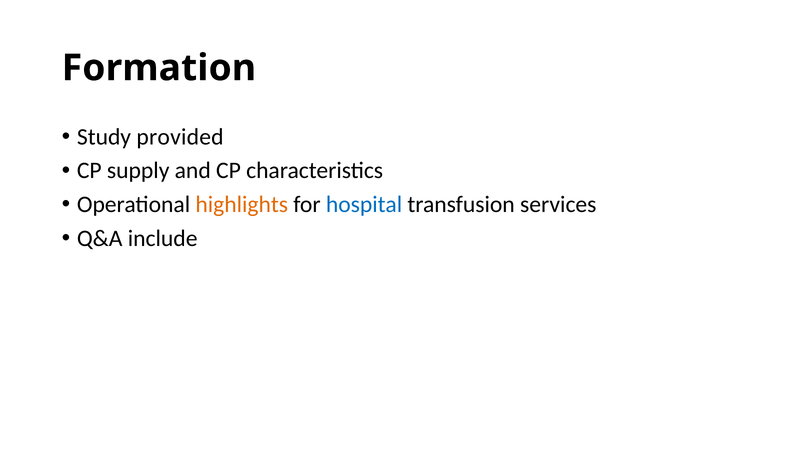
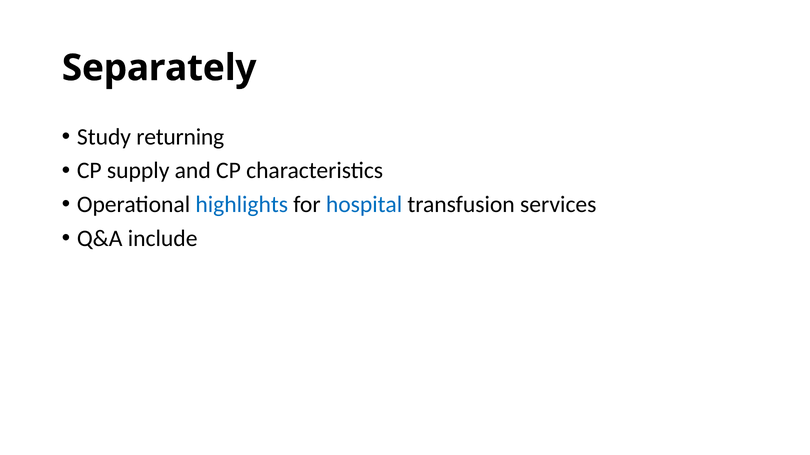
Formation: Formation -> Separately (159, 68)
provided: provided -> returning (180, 137)
highlights colour: orange -> blue (242, 205)
